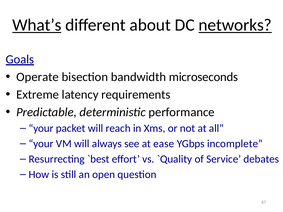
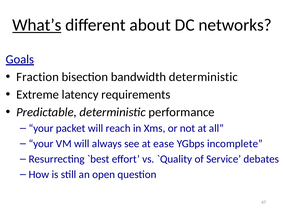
networks underline: present -> none (235, 25)
Operate: Operate -> Fraction (38, 77)
bandwidth microseconds: microseconds -> deterministic (203, 77)
